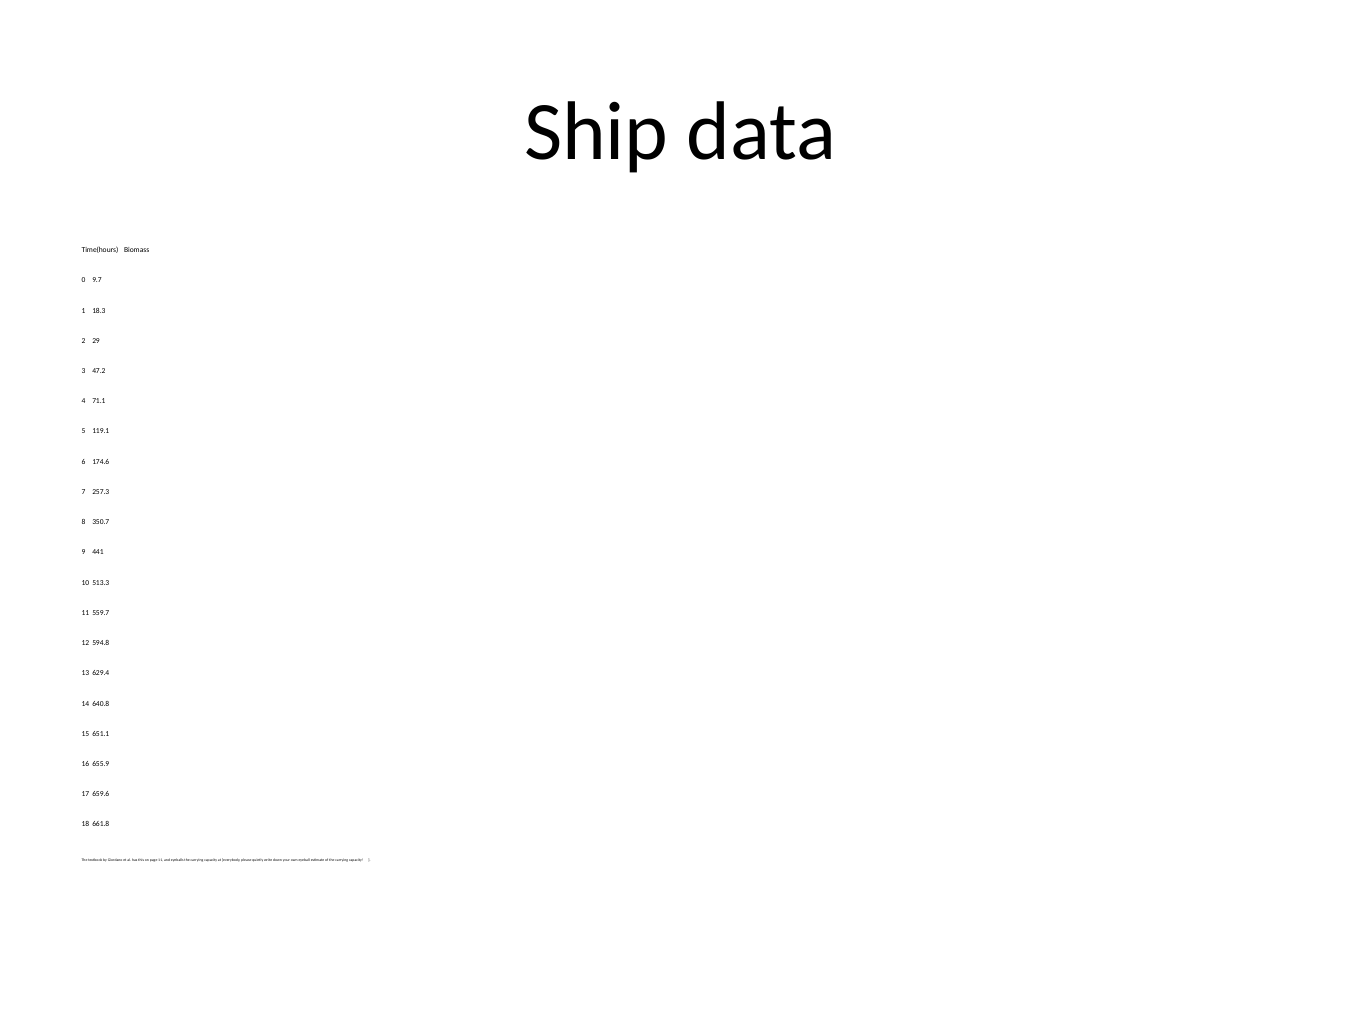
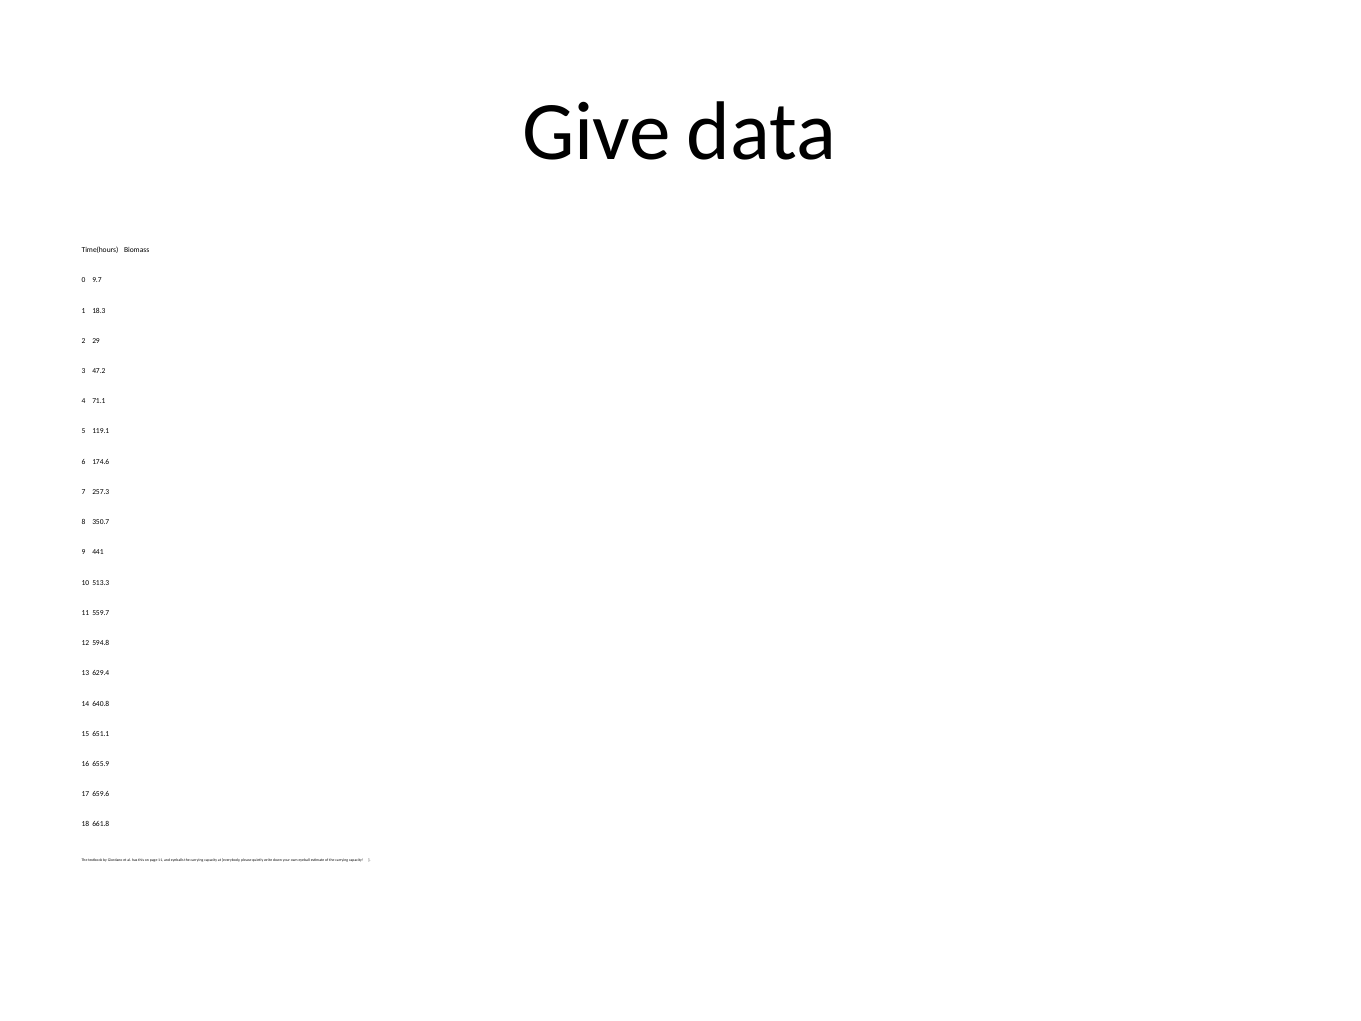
Ship: Ship -> Give (597, 132)
